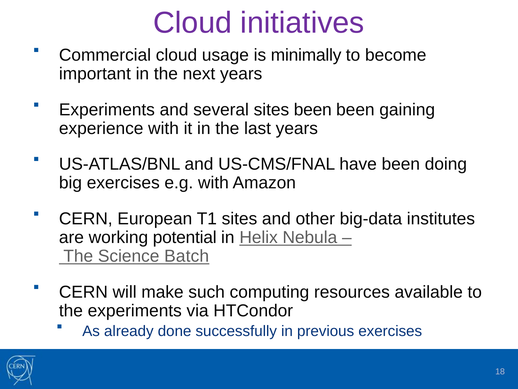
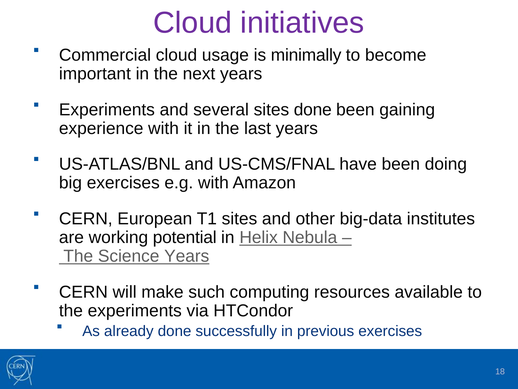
sites been: been -> done (313, 110)
Science Batch: Batch -> Years (187, 256)
